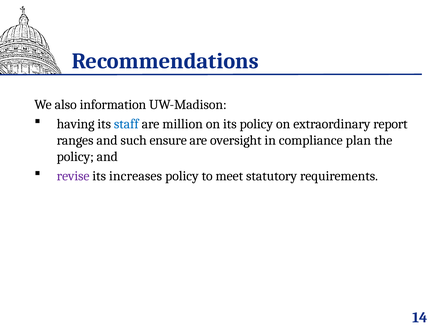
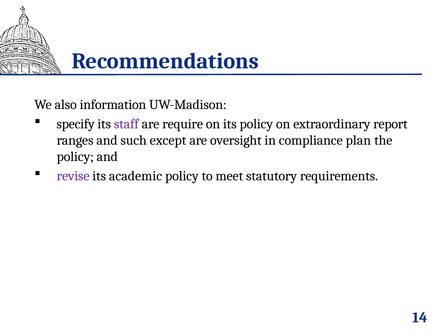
having: having -> specify (76, 124)
staff colour: blue -> purple (126, 124)
million: million -> require (183, 124)
ensure: ensure -> except (168, 140)
increases: increases -> academic (136, 176)
